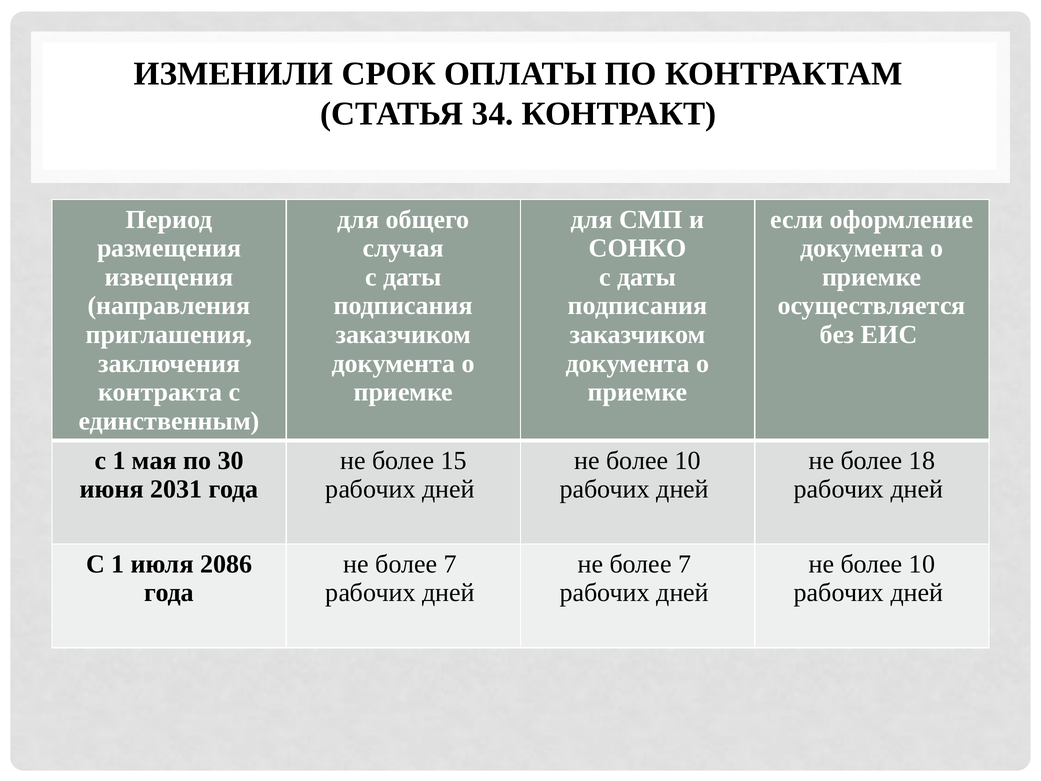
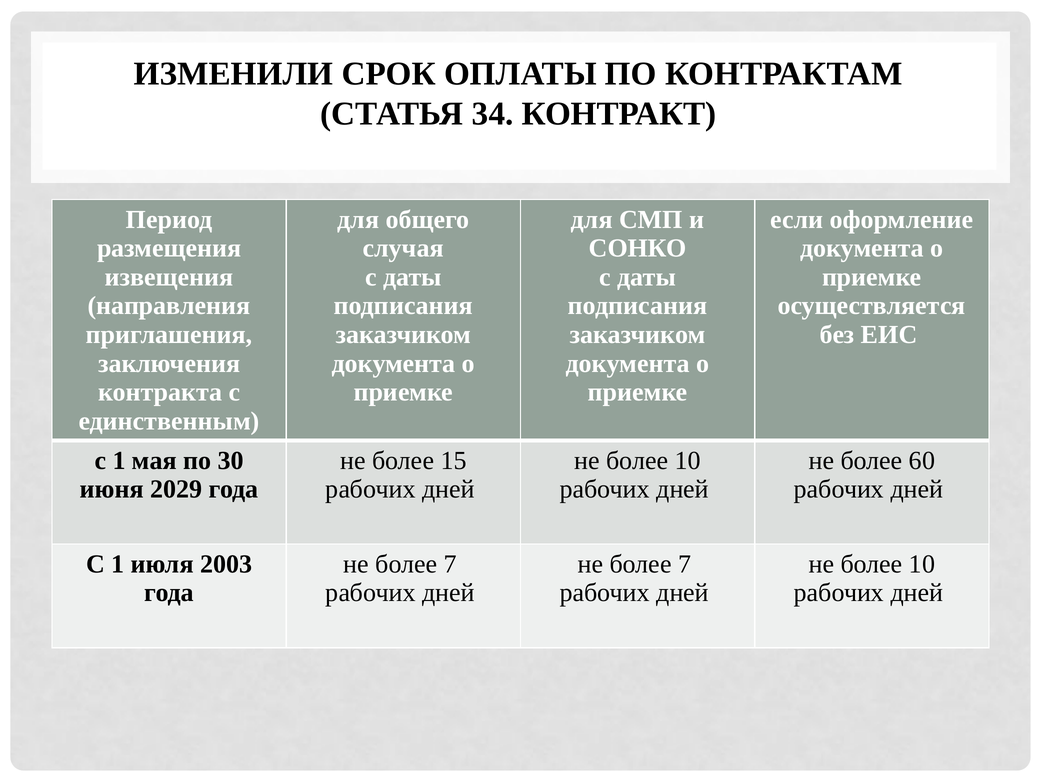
18: 18 -> 60 (922, 460)
2031: 2031 -> 2029 (176, 489)
2086: 2086 -> 2003 (226, 564)
